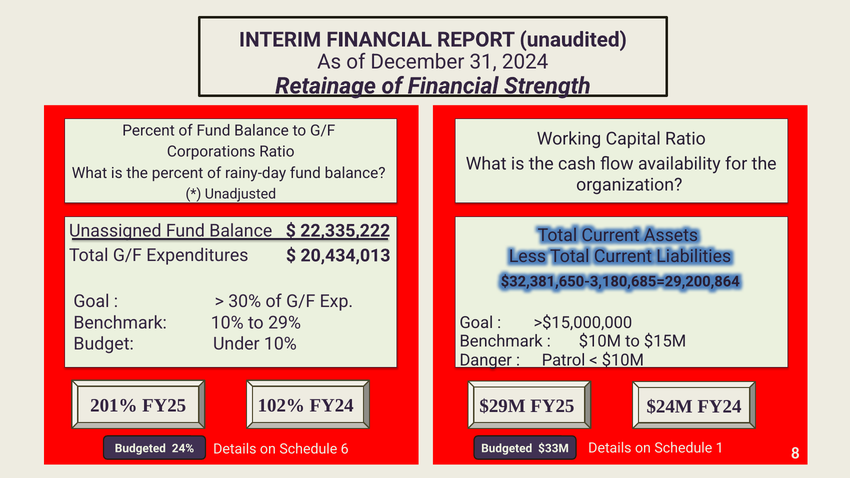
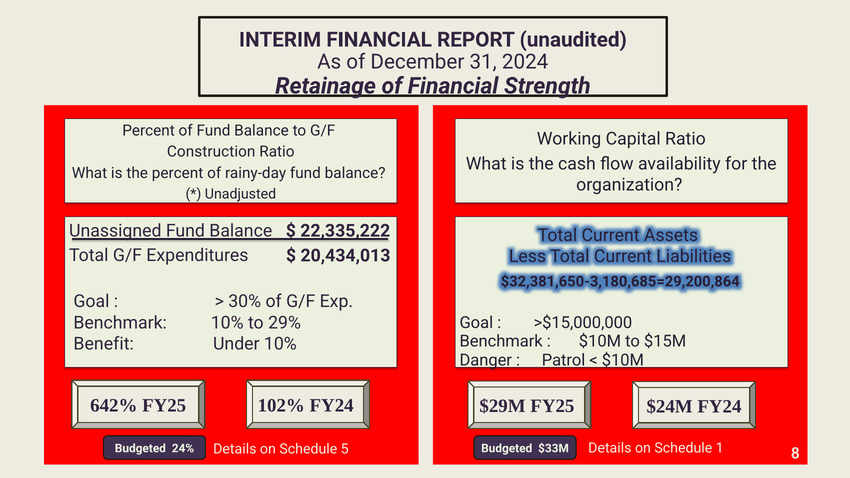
Corporations: Corporations -> Construction (211, 152)
Budget: Budget -> Benefit (104, 344)
201%: 201% -> 642% (114, 406)
6: 6 -> 5 (345, 449)
